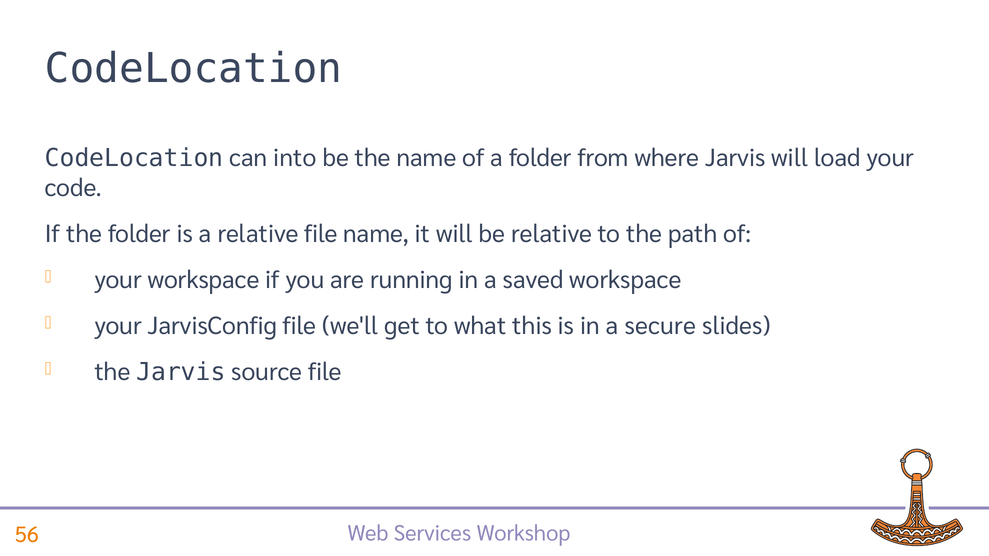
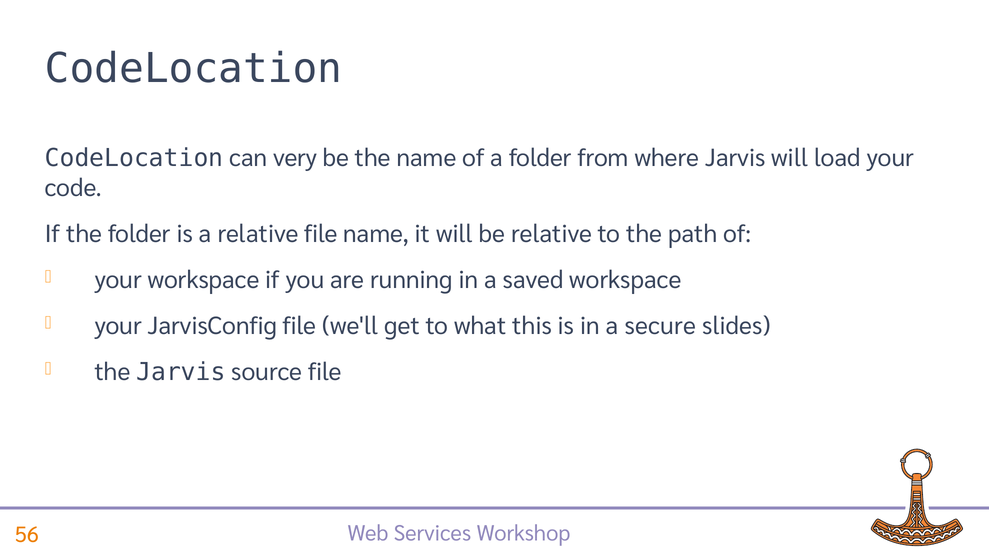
into: into -> very (295, 158)
